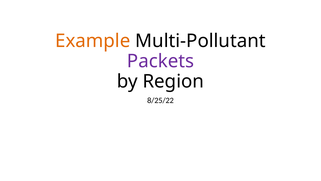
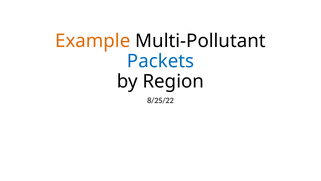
Packets colour: purple -> blue (160, 61)
